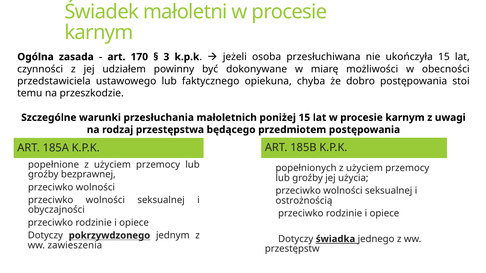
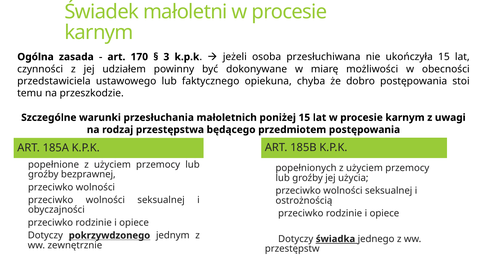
zawieszenia: zawieszenia -> zewnętrznie (75, 246)
